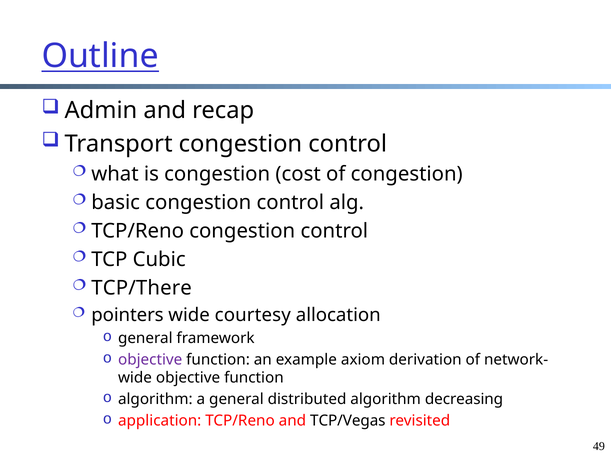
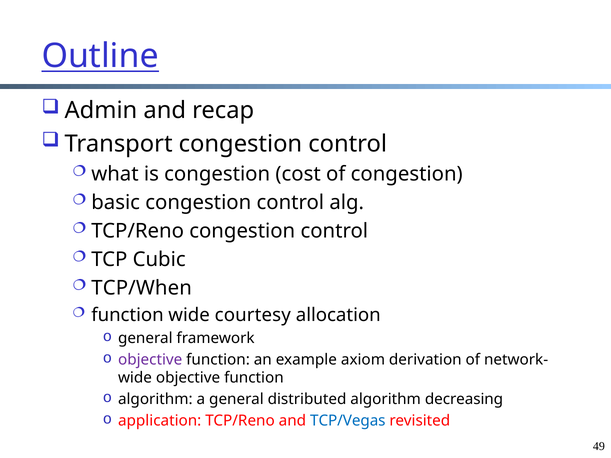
TCP/There: TCP/There -> TCP/When (142, 288)
pointers: pointers -> function (127, 315)
TCP/Vegas colour: black -> blue (348, 421)
